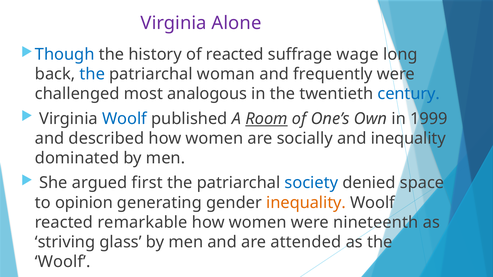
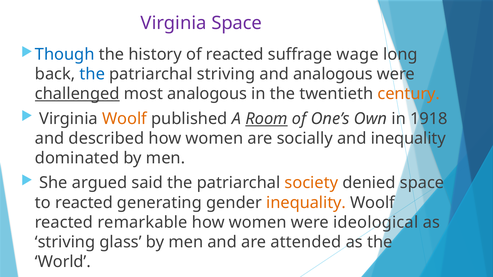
Virginia Alone: Alone -> Space (237, 23)
patriarchal woman: woman -> striving (226, 74)
and frequently: frequently -> analogous (333, 74)
challenged underline: none -> present (77, 94)
century colour: blue -> orange (409, 94)
Woolf colour: blue -> orange (124, 119)
1999: 1999 -> 1918 (429, 119)
first: first -> said (147, 183)
society colour: blue -> orange (311, 183)
to opinion: opinion -> reacted (84, 203)
nineteenth: nineteenth -> ideological (376, 223)
Woolf: Woolf -> World (63, 262)
